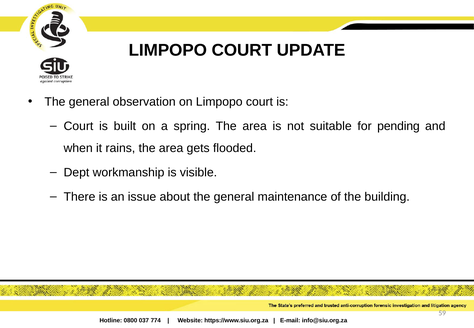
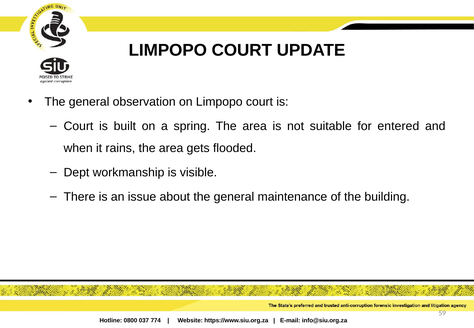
pending: pending -> entered (398, 126)
